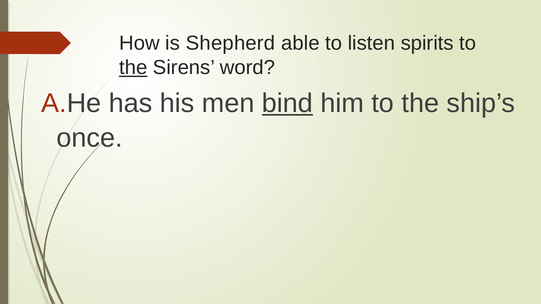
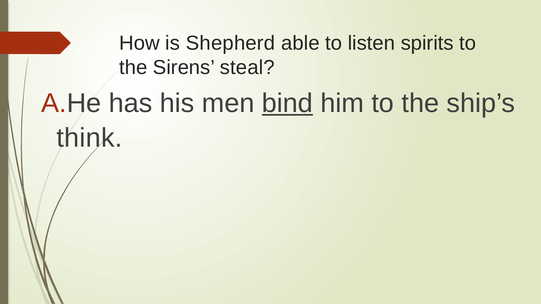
the underline: present -> none (133, 68)
word: word -> steal (247, 68)
once: once -> think (89, 138)
